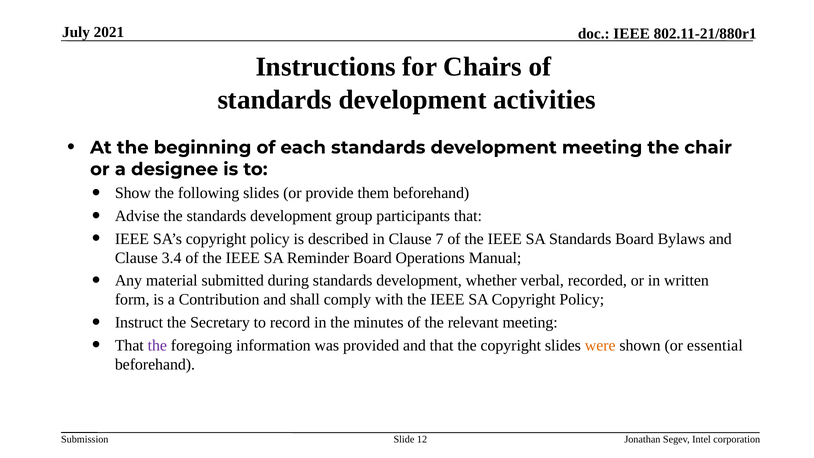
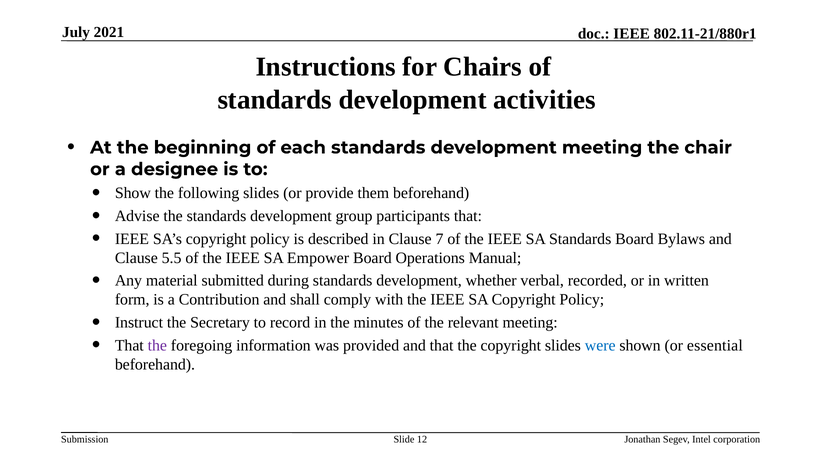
3.4: 3.4 -> 5.5 (172, 258)
Reminder: Reminder -> Empower (318, 258)
were colour: orange -> blue (600, 345)
